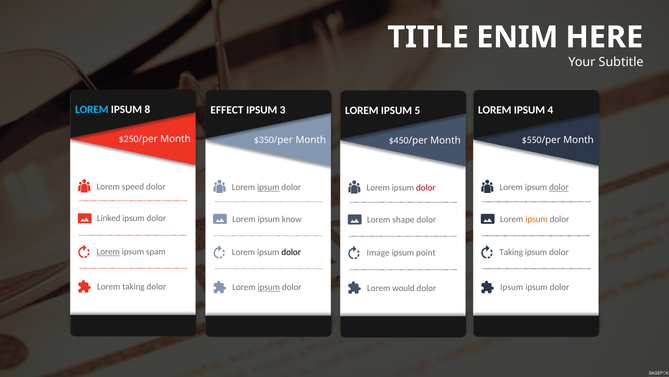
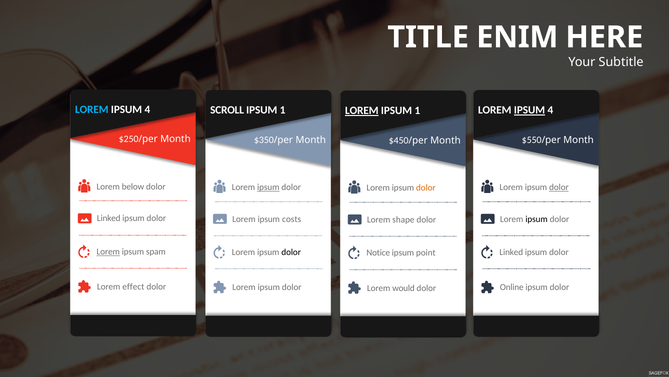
8: 8 -> 4 (147, 109)
EFFECT: EFFECT -> SCROLL (227, 110)
3: 3 -> 1 (283, 110)
IPSUM underline: none -> present (530, 110)
LOREM underline: none -> present (362, 111)
5: 5 -> 1 (417, 111)
speed: speed -> below (133, 186)
dolor colour: red -> orange (426, 188)
know: know -> costs (292, 219)
ipsum colour: orange -> black (537, 219)
Taking: Taking -> Linked (511, 252)
Image: Image -> Notice (378, 252)
Lorem taking: taking -> effect (133, 286)
ipsum underline: present -> none (269, 287)
Ipsum: Ipsum -> Online (512, 287)
